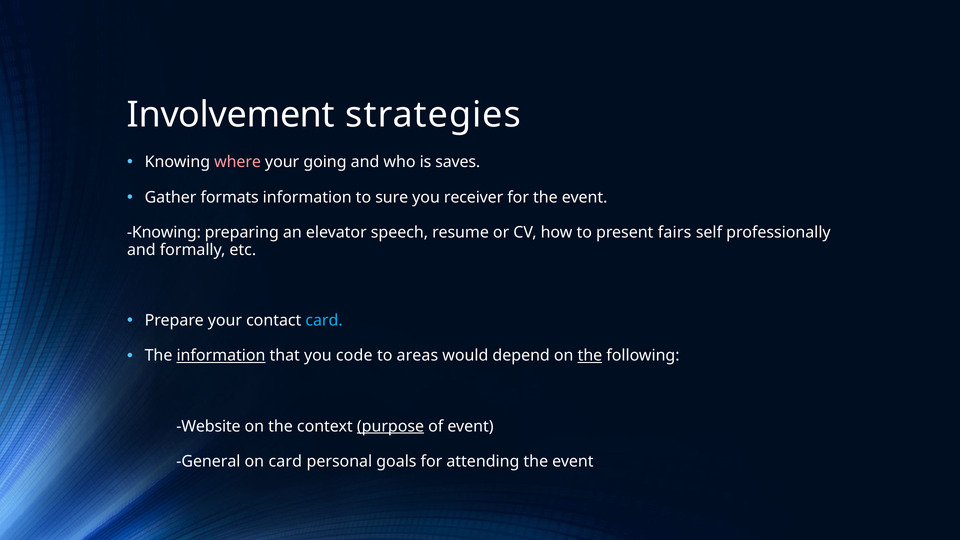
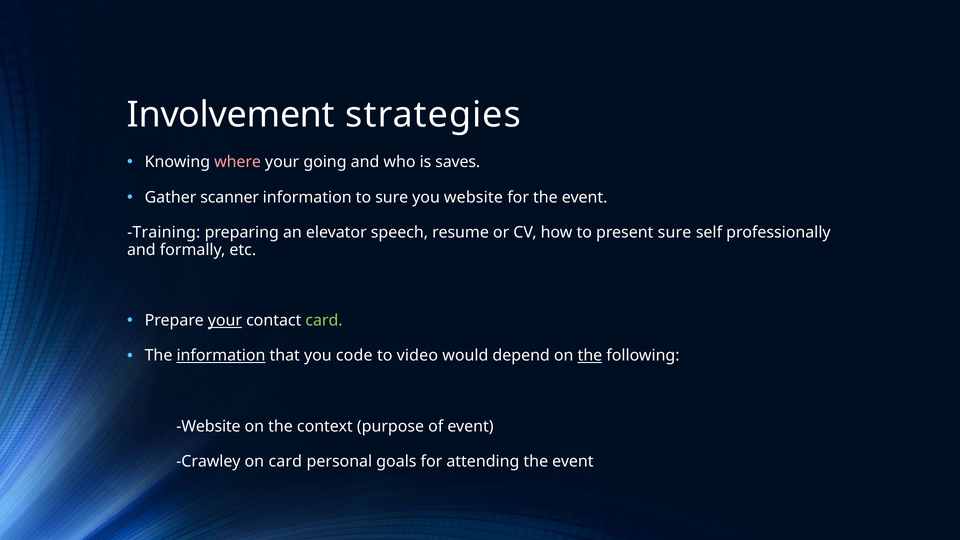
formats: formats -> scanner (230, 197)
you receiver: receiver -> website (473, 197)
Knowing: Knowing -> Training (164, 233)
present fairs: fairs -> sure (675, 233)
your underline: none -> present (225, 321)
card colour: light blue -> light green (324, 321)
areas: areas -> video (417, 356)
purpose underline: present -> none (390, 426)
General: General -> Crawley (208, 462)
